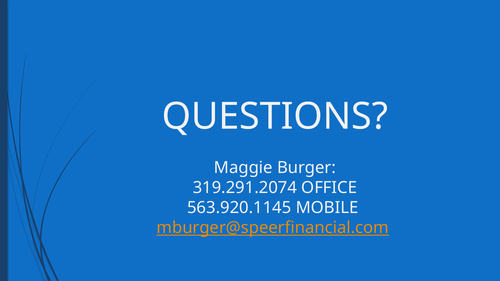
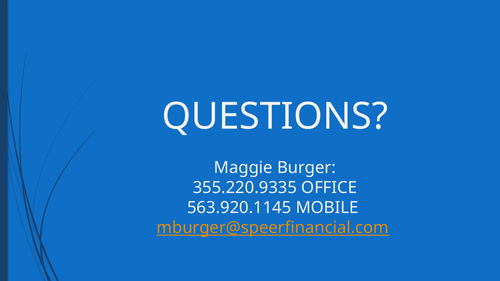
319.291.2074: 319.291.2074 -> 355.220.9335 (245, 188)
